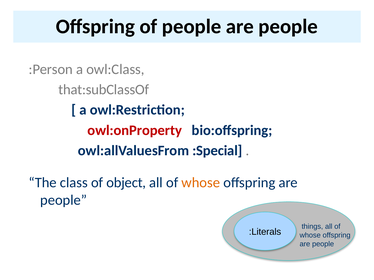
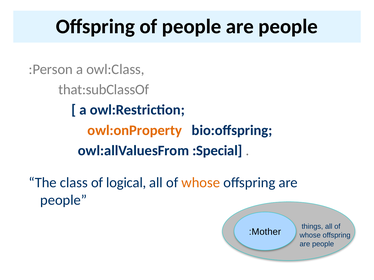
owl:onProperty colour: red -> orange (135, 131)
object: object -> logical (126, 183)
:Literals: :Literals -> :Mother (265, 232)
